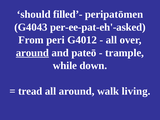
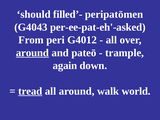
while: while -> again (65, 66)
tread underline: none -> present (30, 91)
living: living -> world (136, 91)
